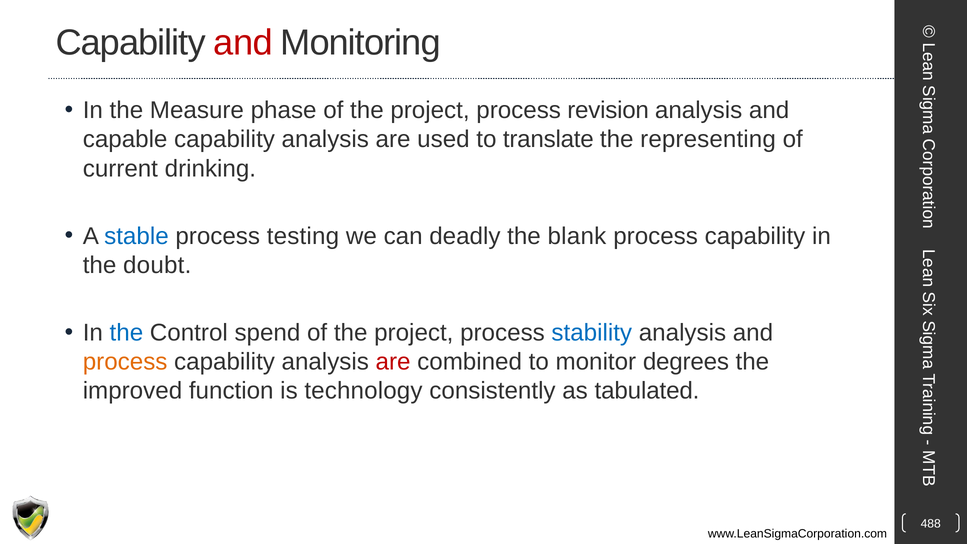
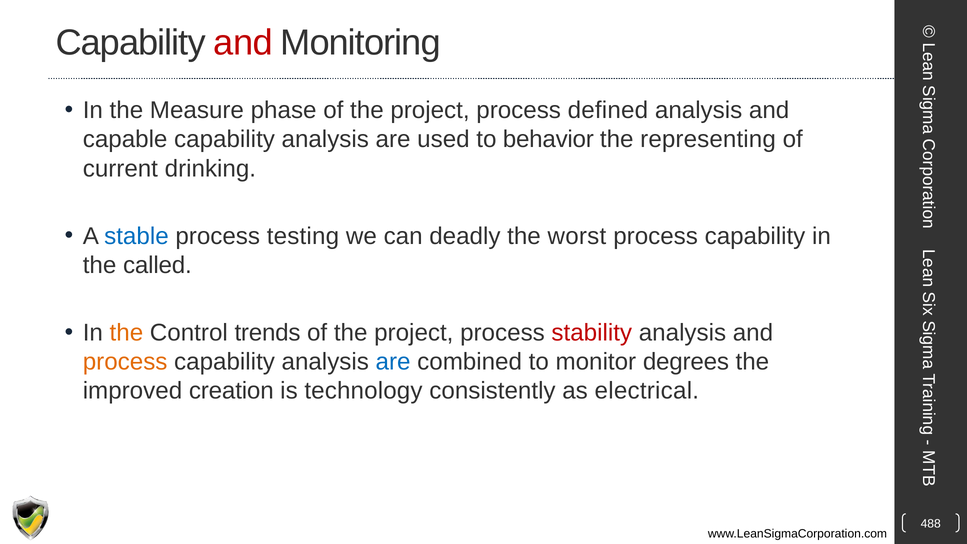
revision: revision -> defined (608, 110)
translate: translate -> behavior (548, 139)
blank: blank -> worst (577, 236)
doubt: doubt -> called (157, 265)
the colour: blue -> orange (126, 333)
spend: spend -> trends (268, 333)
stability colour: blue -> red (592, 333)
are colour: red -> blue (393, 362)
function: function -> creation (231, 391)
tabulated: tabulated -> electrical (647, 391)
